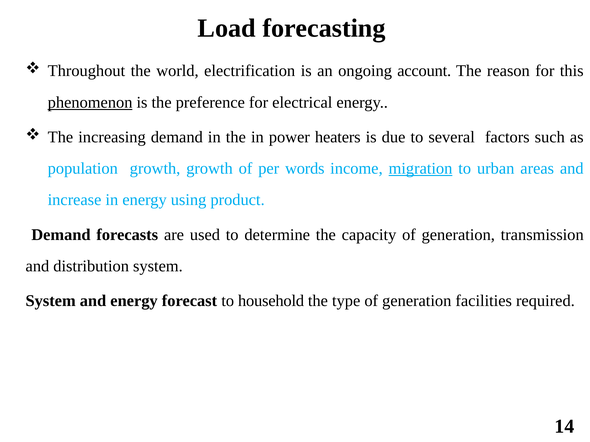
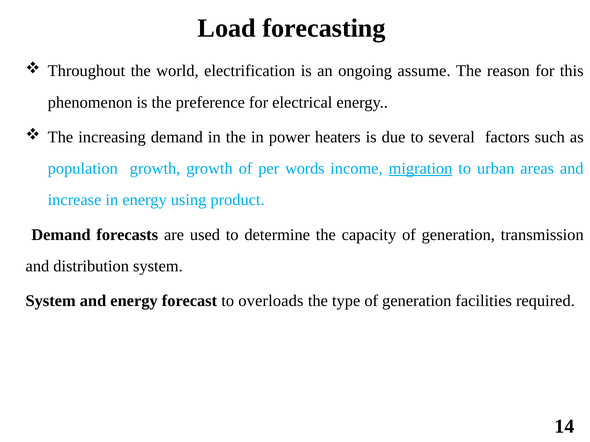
account: account -> assume (424, 71)
phenomenon underline: present -> none (90, 102)
household: household -> overloads (271, 301)
